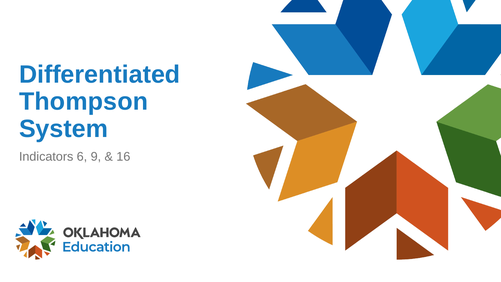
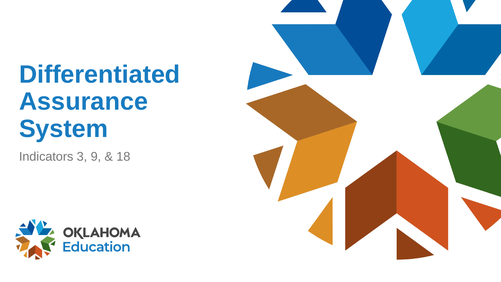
Thompson: Thompson -> Assurance (84, 102)
6: 6 -> 3 (82, 157)
16: 16 -> 18 (123, 157)
